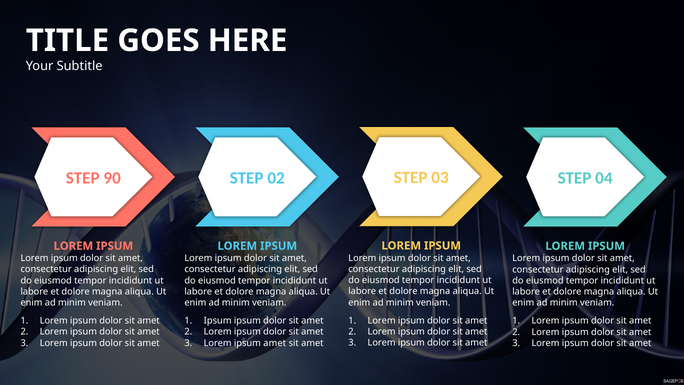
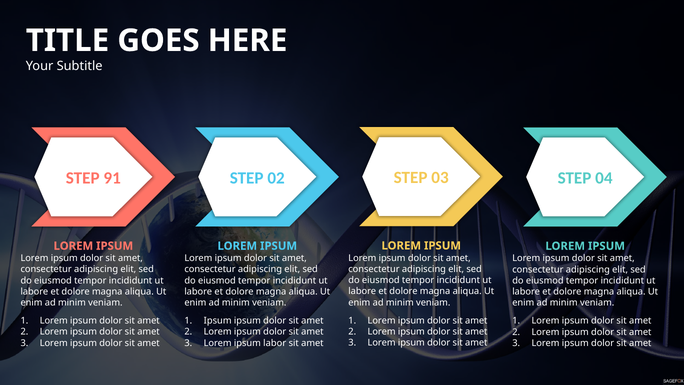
90: 90 -> 91 (112, 178)
ipsum amet: amet -> labor (275, 343)
